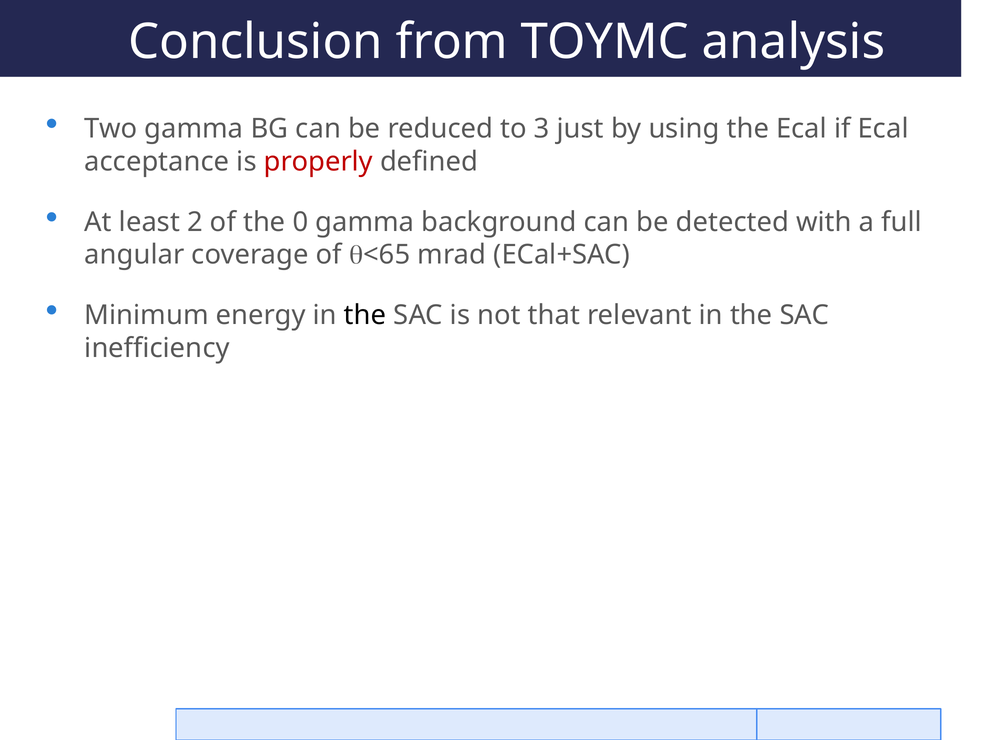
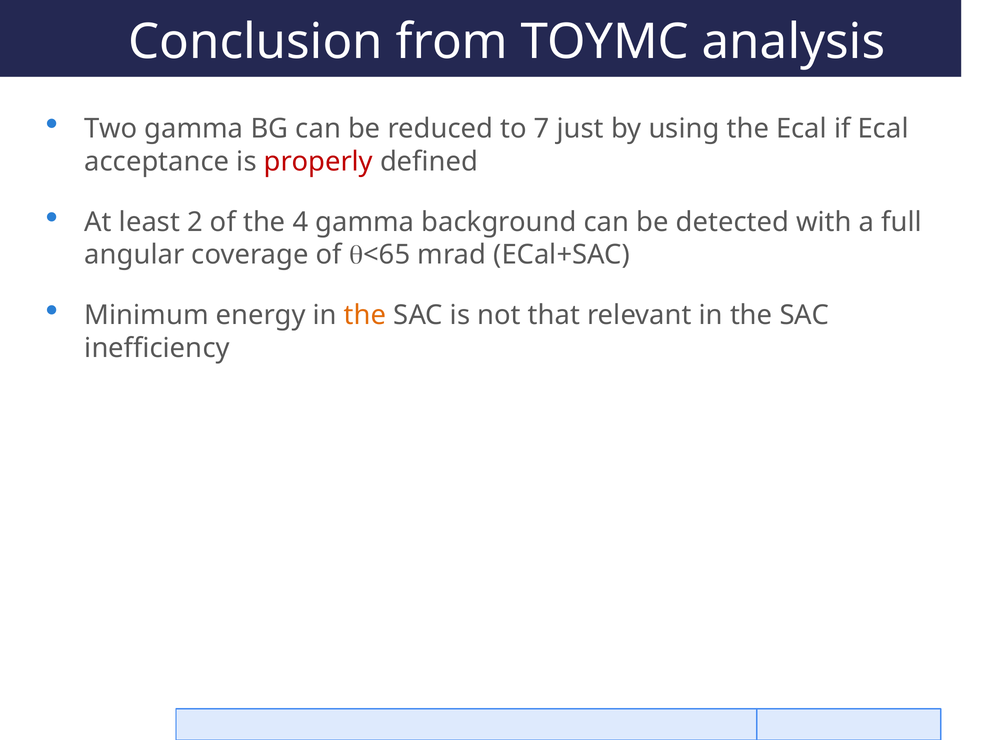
3: 3 -> 7 (542, 129)
0: 0 -> 4 (300, 222)
the colour: black -> orange (365, 315)
